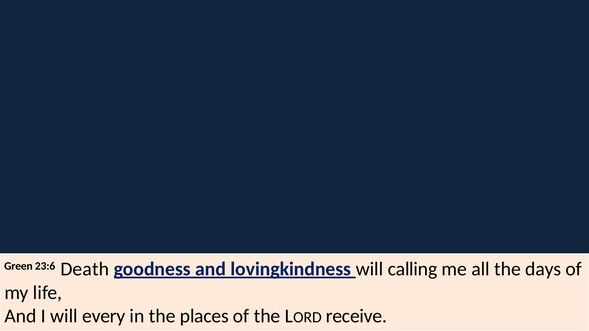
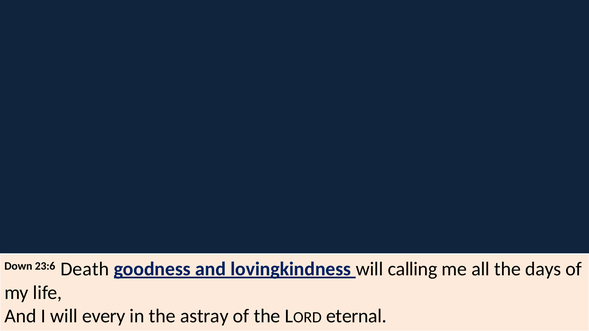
Green: Green -> Down (18, 266)
places: places -> astray (204, 316)
receive: receive -> eternal (356, 316)
